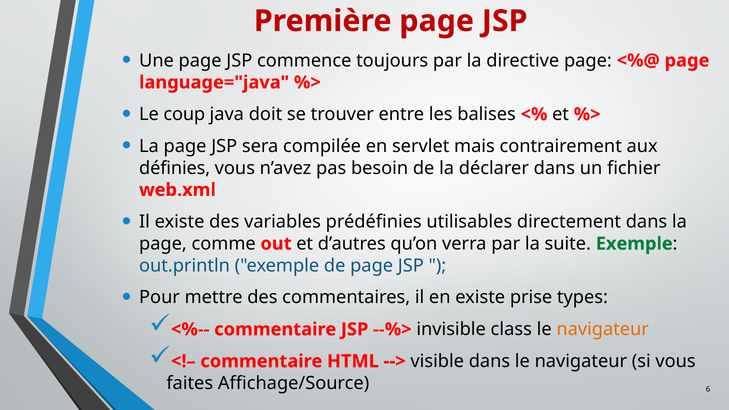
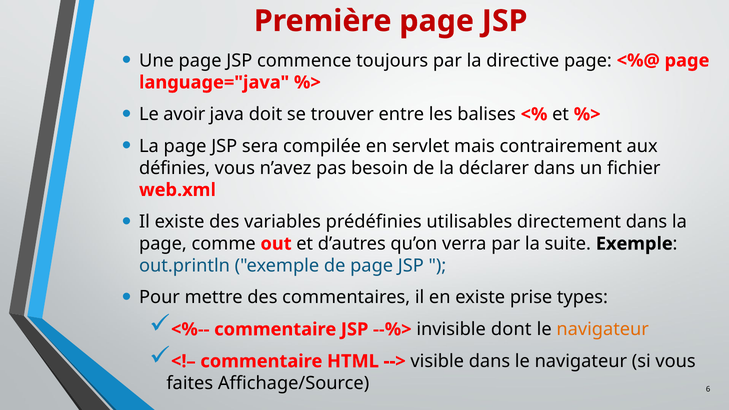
coup: coup -> avoir (184, 114)
Exemple colour: green -> black (634, 244)
class: class -> dont (511, 329)
